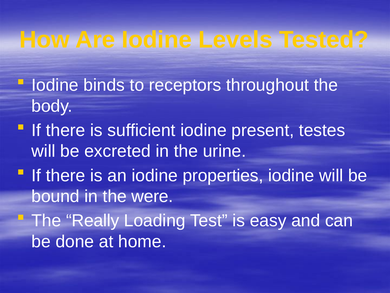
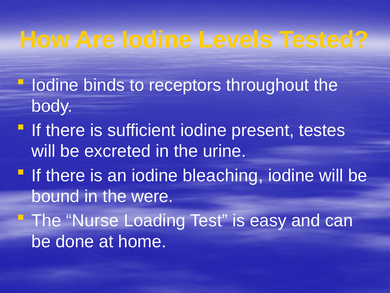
properties: properties -> bleaching (223, 175)
Really: Really -> Nurse (92, 220)
